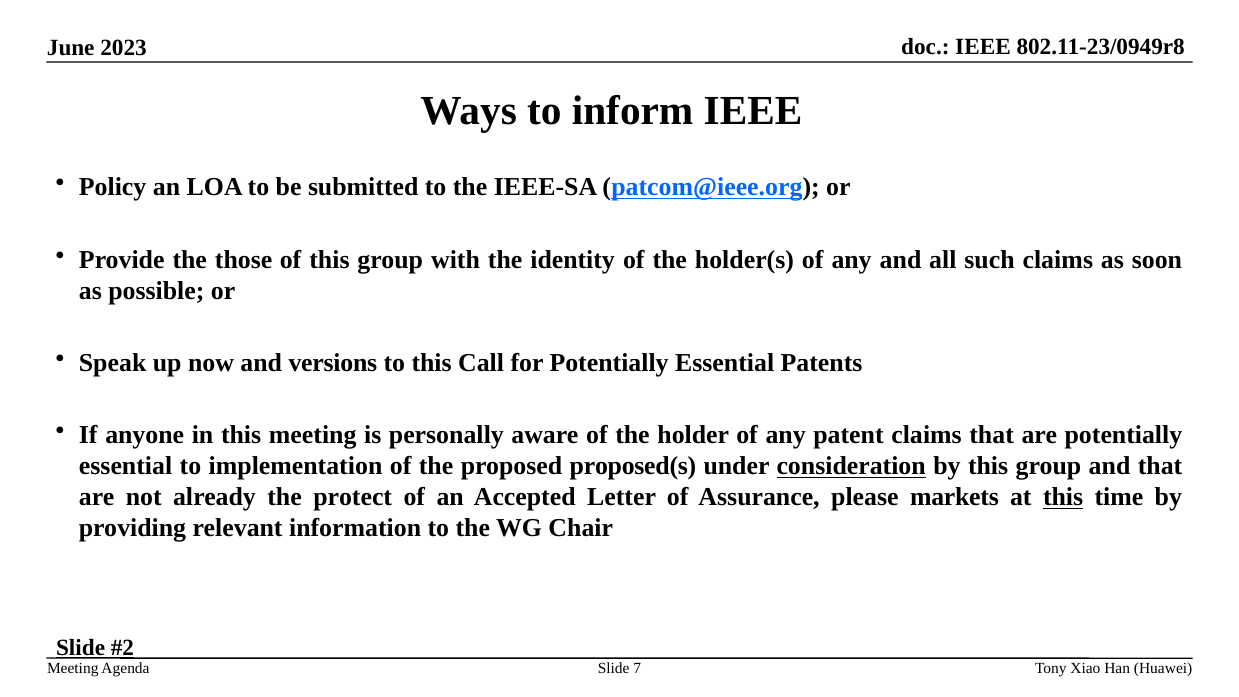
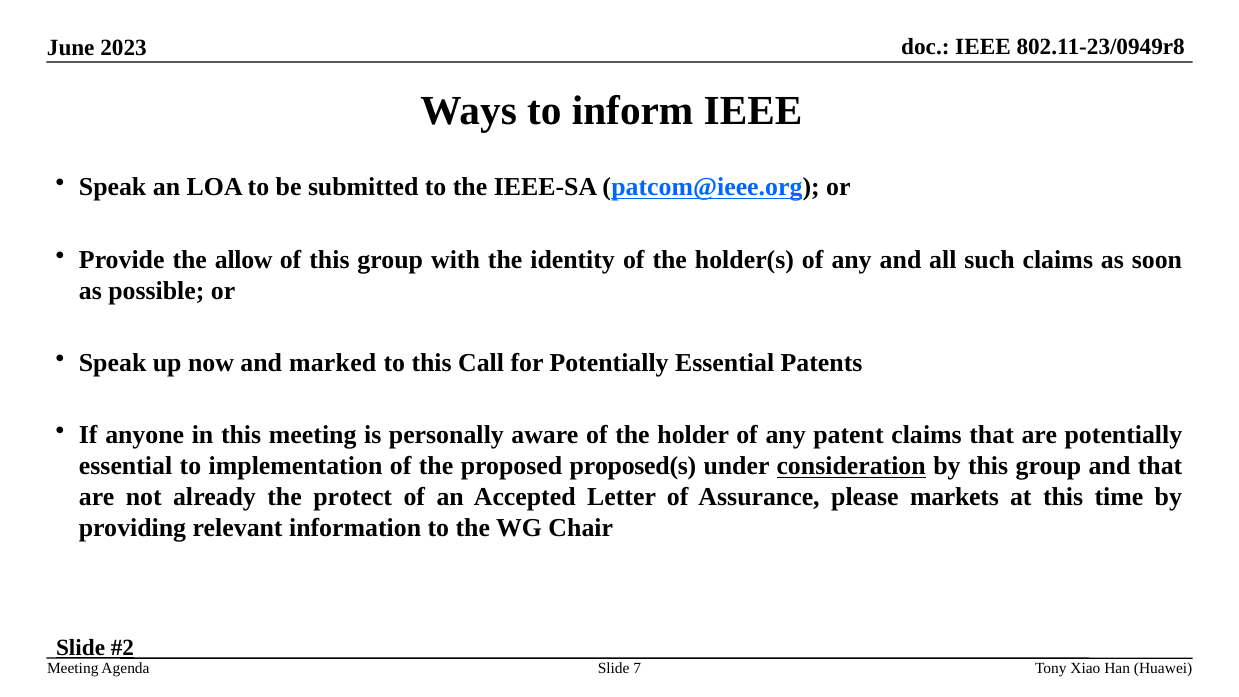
Policy: Policy -> Speak (113, 187)
those: those -> allow (244, 260)
versions: versions -> marked (333, 363)
this underline: present -> none (1063, 497)
